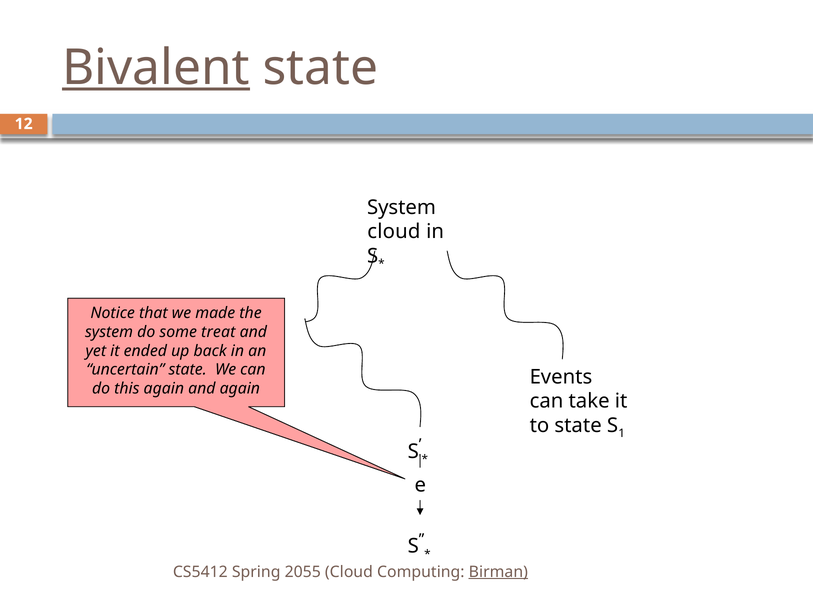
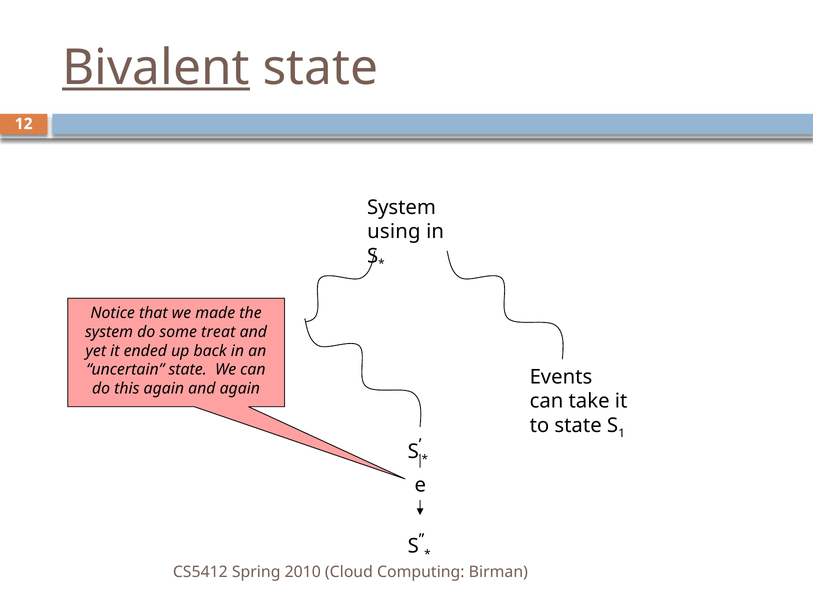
cloud: cloud -> using (394, 232)
2055: 2055 -> 2010 (303, 572)
Birman underline: present -> none (498, 572)
